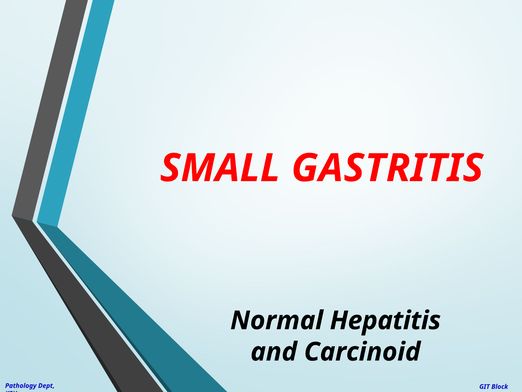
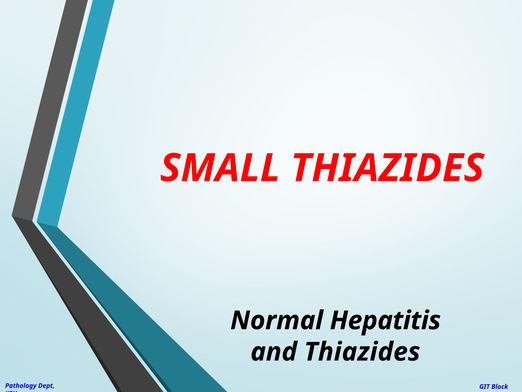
SMALL GASTRITIS: GASTRITIS -> THIAZIDES (387, 168)
and Carcinoid: Carcinoid -> Thiazides (362, 352)
